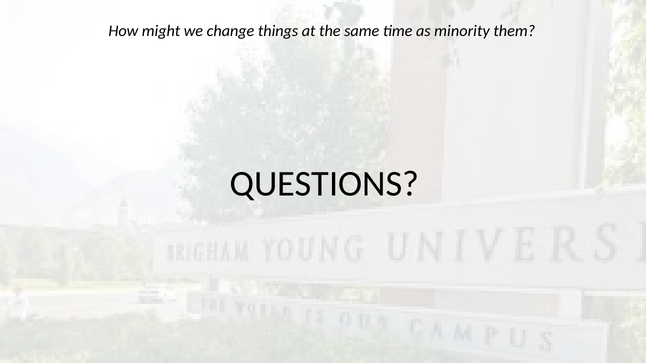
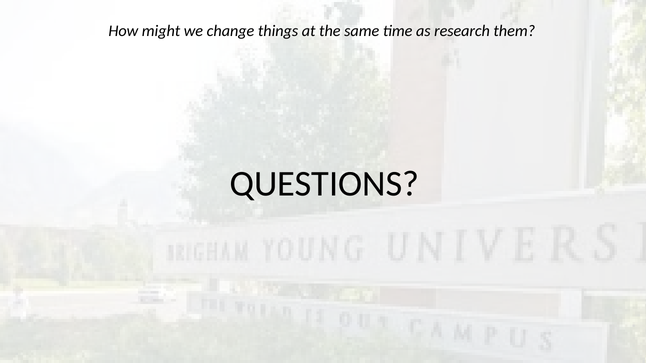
minority: minority -> research (462, 31)
